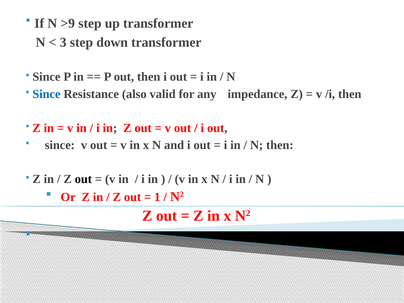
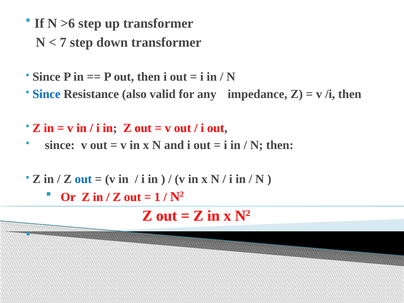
>9: >9 -> >6 (68, 23)
3: 3 -> 7 (63, 42)
out colour: black -> blue (83, 179)
